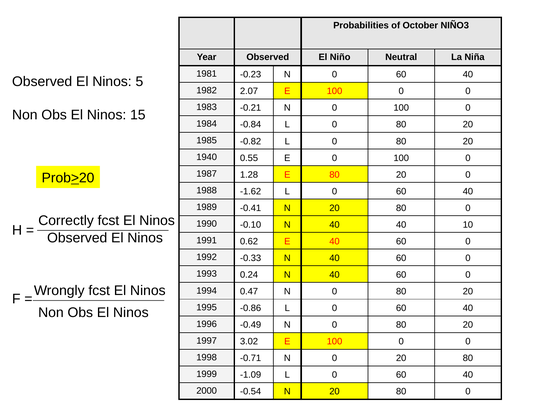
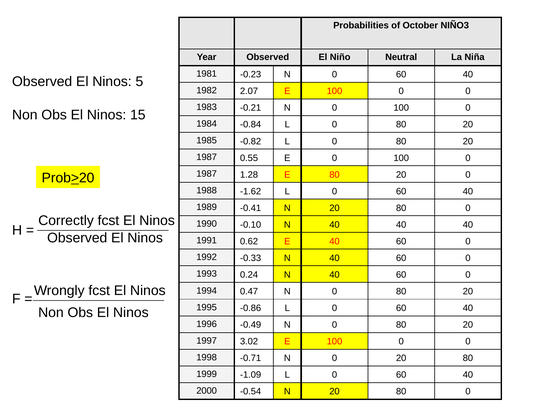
1940: 1940 -> 1987 (207, 157)
40 40 10: 10 -> 40 (468, 225)
